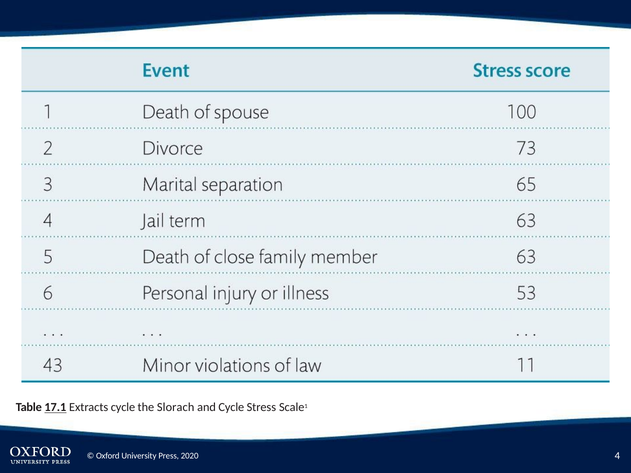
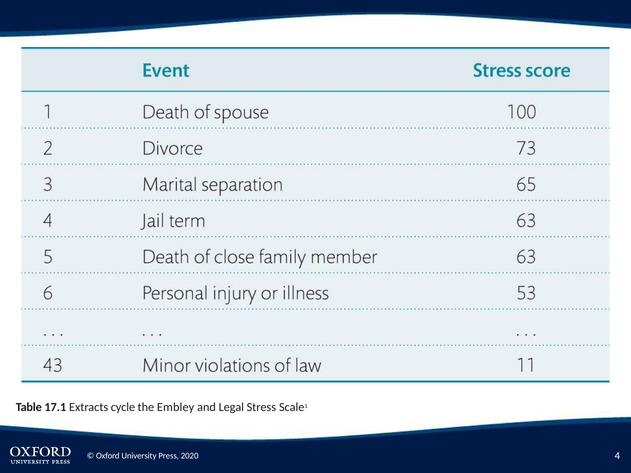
17.1 underline: present -> none (55, 408)
Slorach: Slorach -> Embley (176, 408)
and Cycle: Cycle -> Legal (231, 408)
